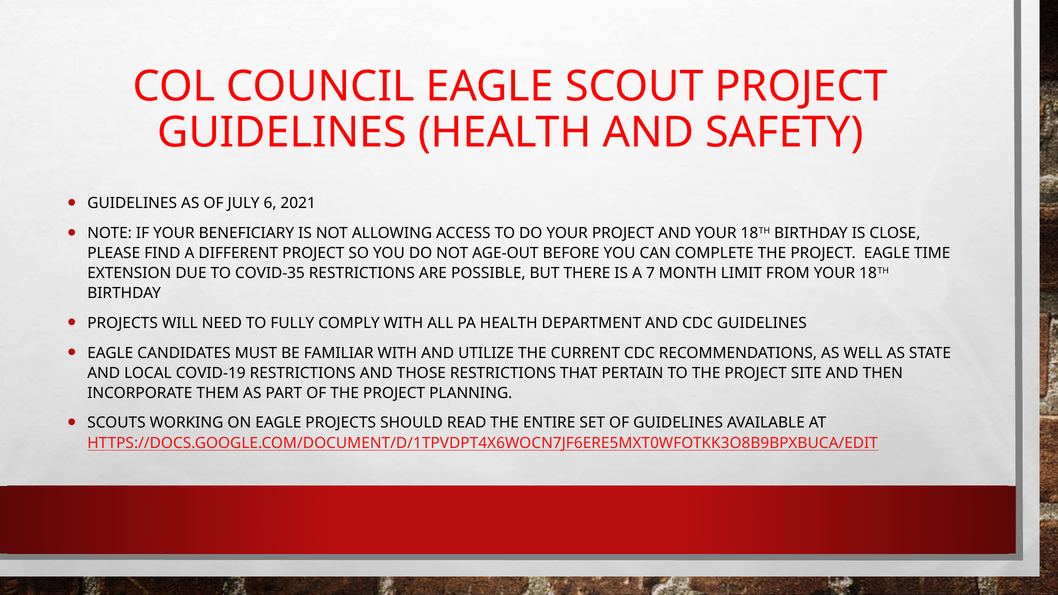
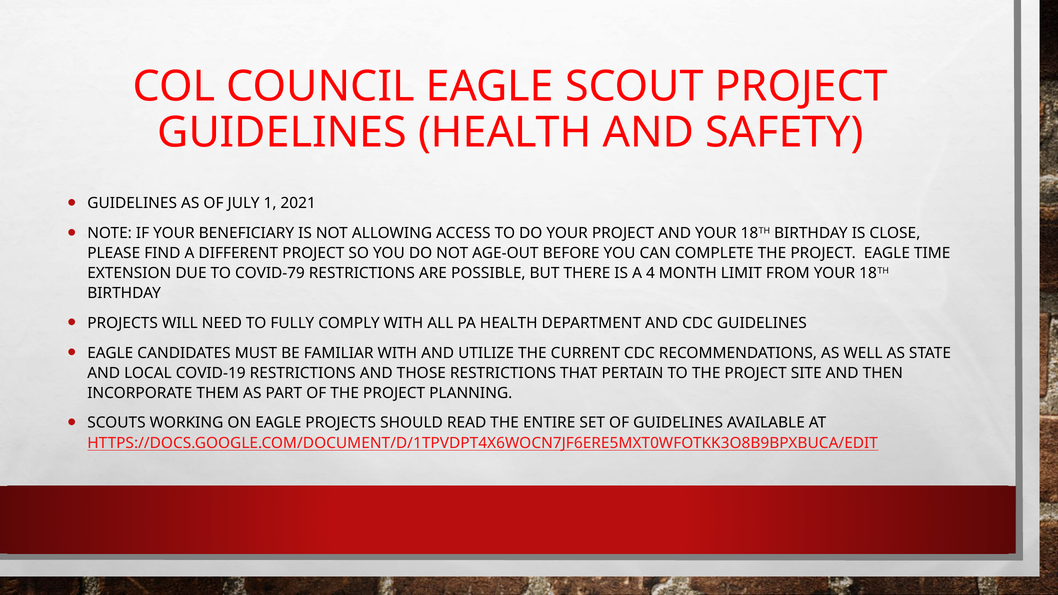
6: 6 -> 1 (270, 203)
COVID-35: COVID-35 -> COVID-79 (270, 273)
7: 7 -> 4 (650, 273)
